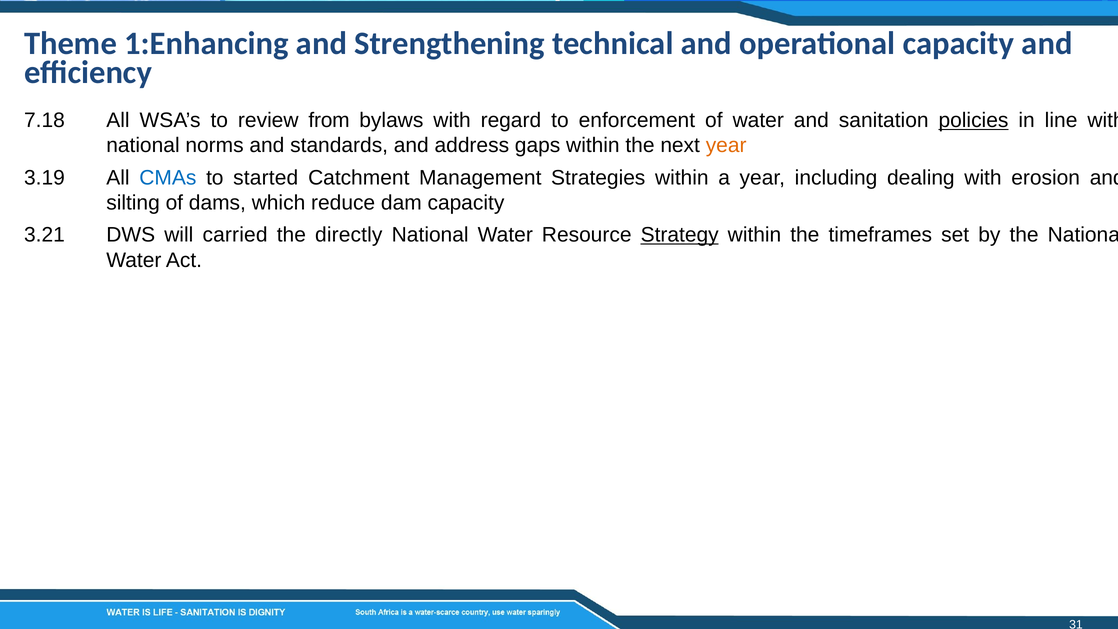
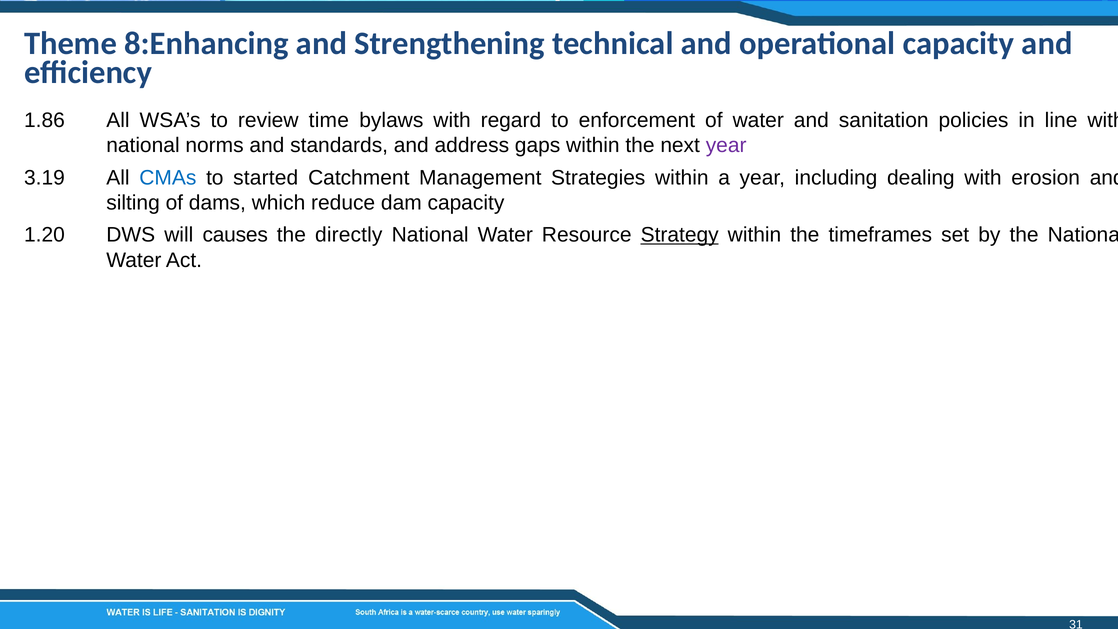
1:Enhancing: 1:Enhancing -> 8:Enhancing (206, 44)
7.18: 7.18 -> 1.86 (44, 120)
from: from -> time (329, 120)
policies underline: present -> none (973, 120)
year colour: orange -> purple (726, 145)
3.21: 3.21 -> 1.20 (44, 235)
carried: carried -> causes (235, 235)
